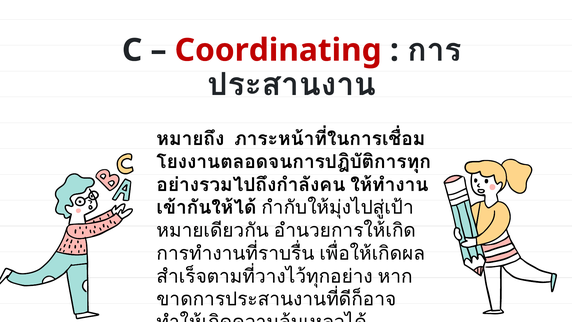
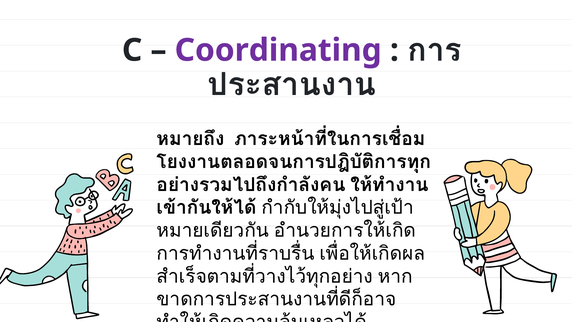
Coordinating colour: red -> purple (278, 50)
